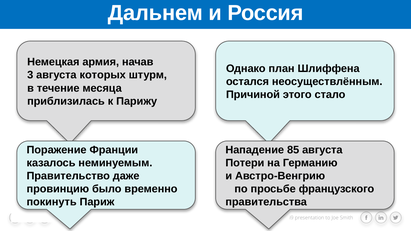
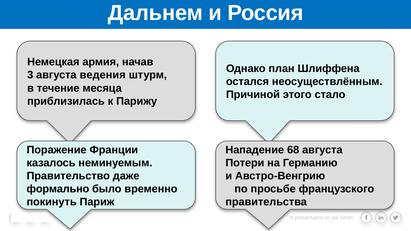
которых: которых -> ведения (103, 75)
85: 85 -> 68 (293, 150)
провинцию: провинцию -> формально (58, 189)
